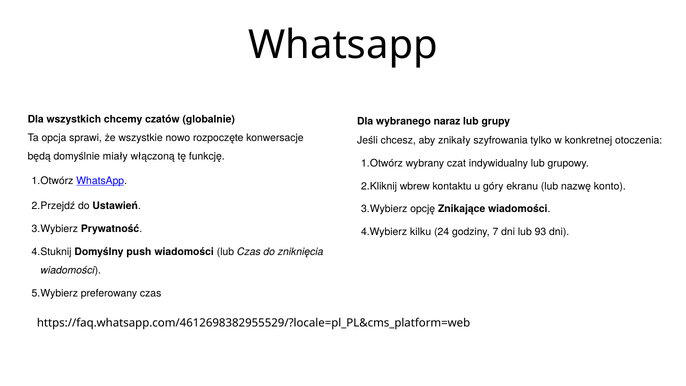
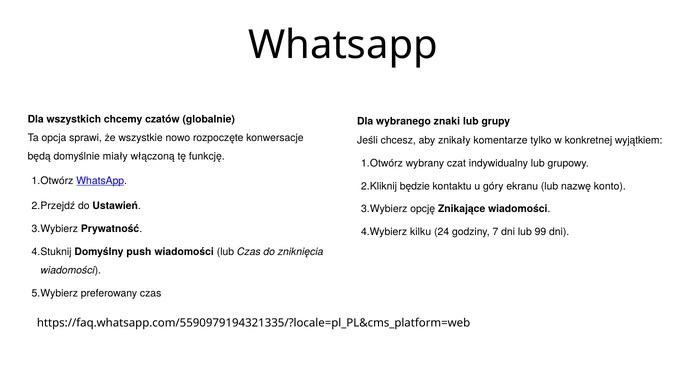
naraz: naraz -> znaki (447, 122)
szyfrowania: szyfrowania -> komentarze (501, 140)
otoczenia: otoczenia -> wyjątkiem (639, 140)
wbrew: wbrew -> będzie (415, 186)
93: 93 -> 99 (540, 232)
https://faq.whatsapp.com/4612698382955529/?locale=pl_PL&cms_platform=web: https://faq.whatsapp.com/4612698382955529/?locale=pl_PL&cms_platform=web -> https://faq.whatsapp.com/5590979194321335/?locale=pl_PL&cms_platform=web (254, 323)
